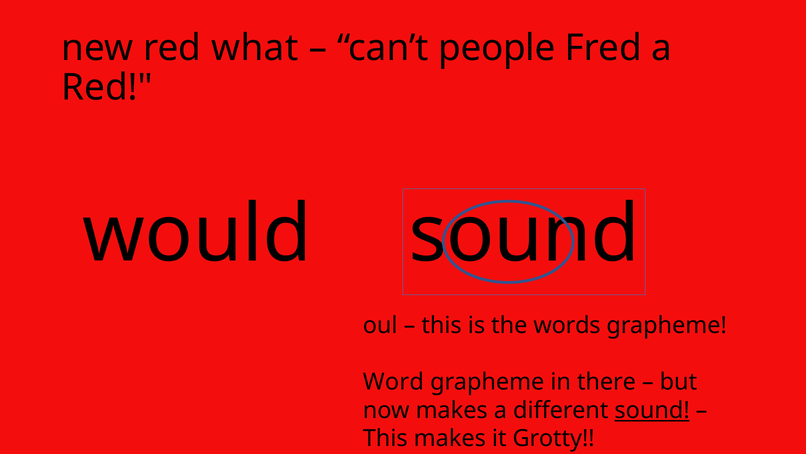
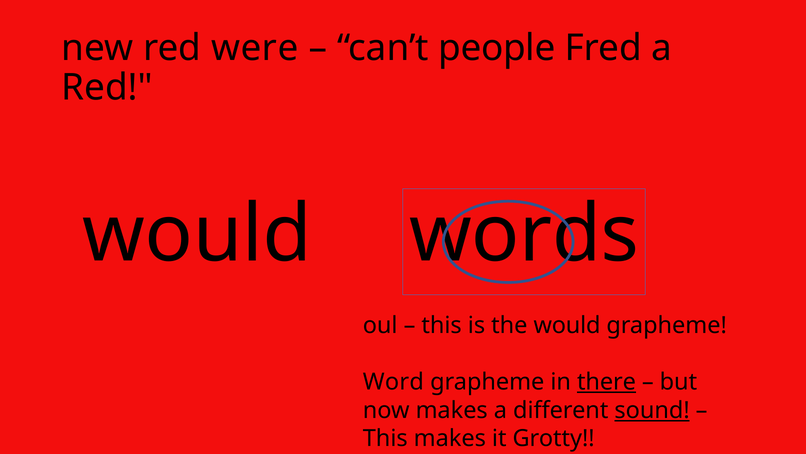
what: what -> were (255, 48)
would sound: sound -> words (524, 234)
the words: words -> would (567, 325)
there underline: none -> present (607, 382)
